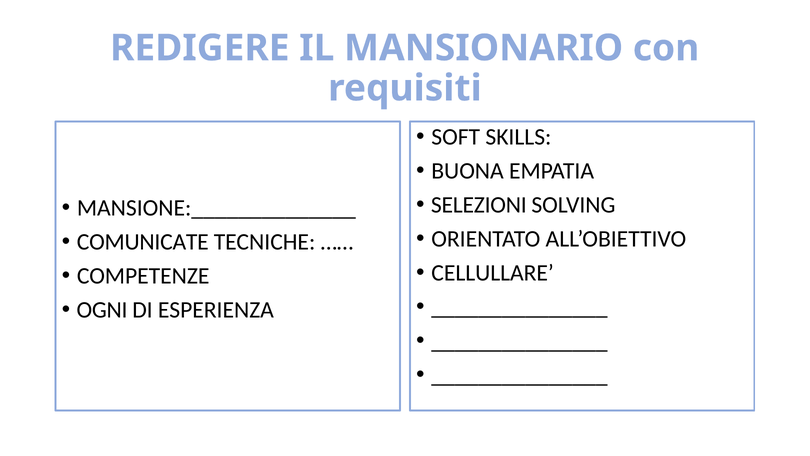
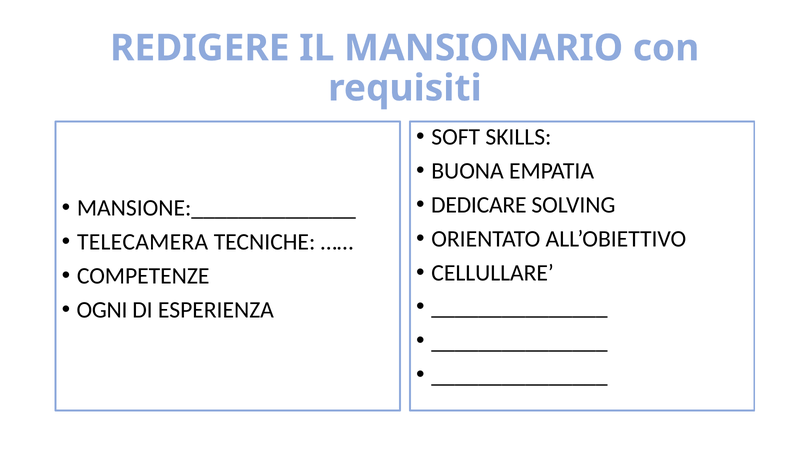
SELEZIONI: SELEZIONI -> DEDICARE (479, 205)
COMUNICATE: COMUNICATE -> TELECAMERA (143, 242)
